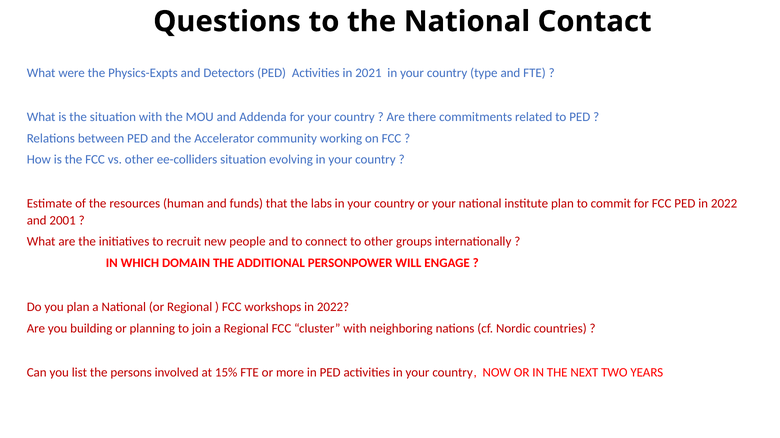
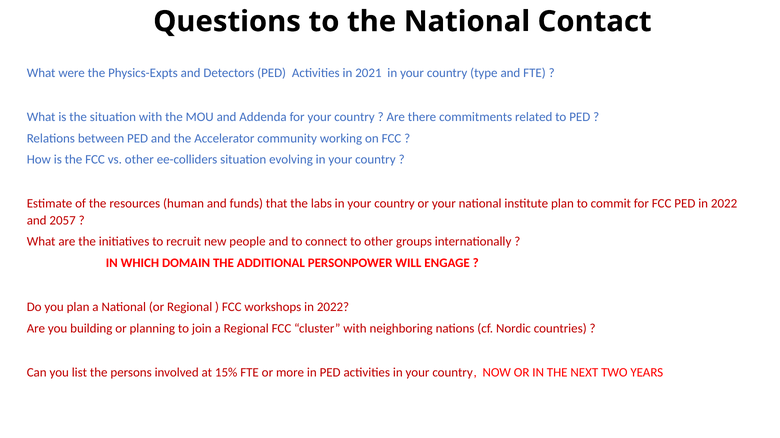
2001: 2001 -> 2057 (63, 221)
